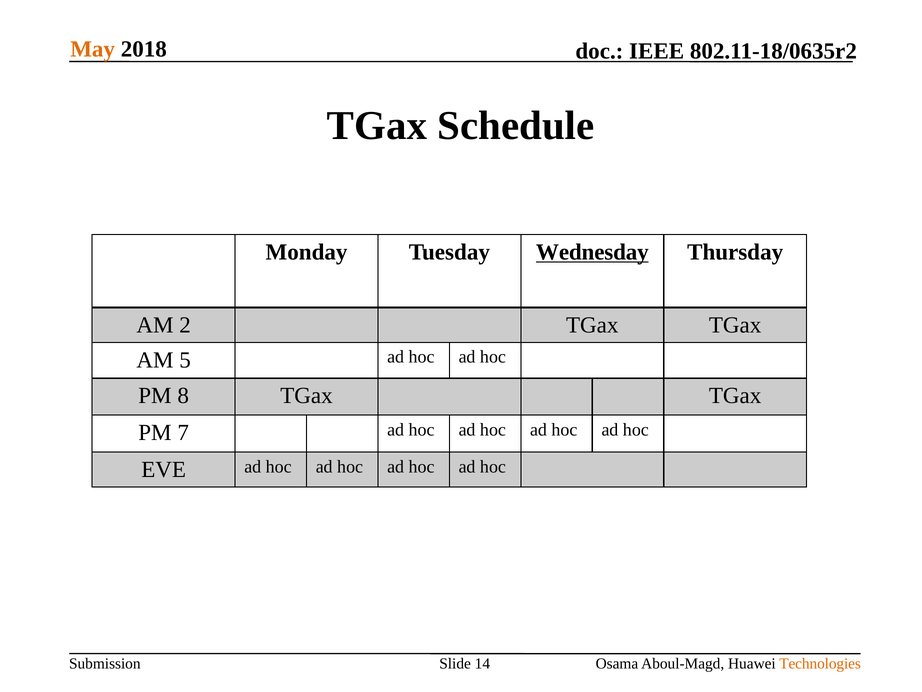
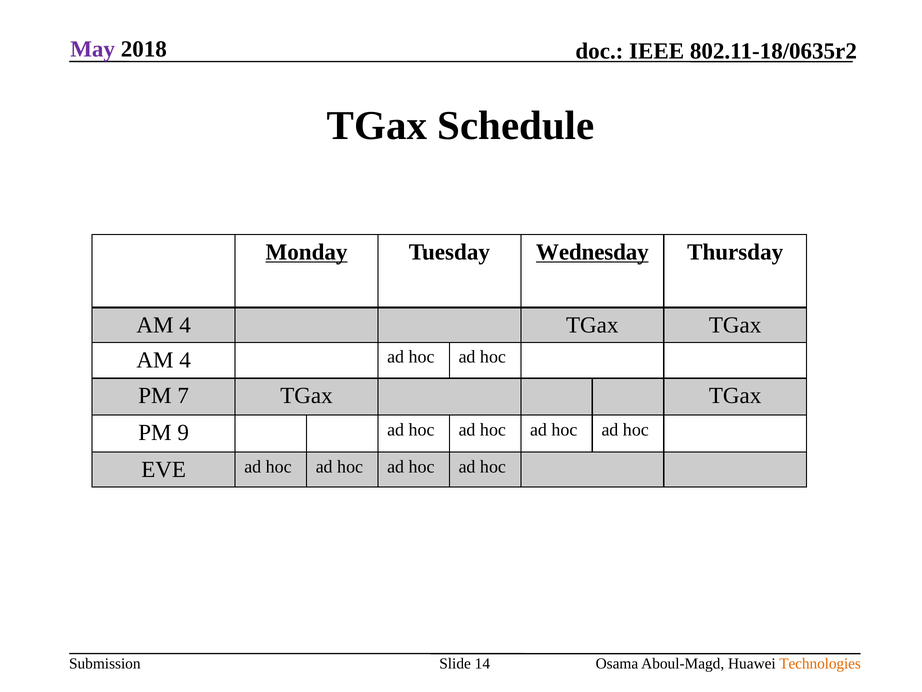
May colour: orange -> purple (93, 49)
Monday underline: none -> present (307, 252)
2: 2 -> 4 (185, 325)
5: 5 -> 4 (185, 360)
8: 8 -> 7 (183, 396)
7: 7 -> 9 (183, 432)
